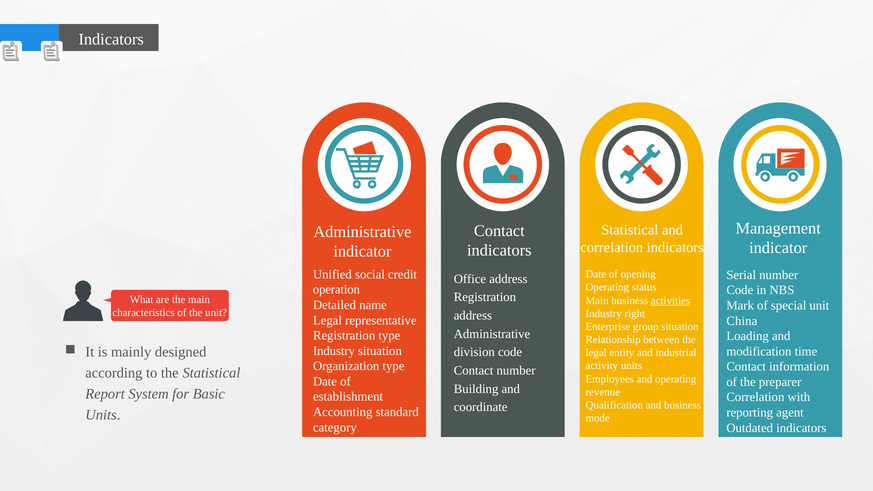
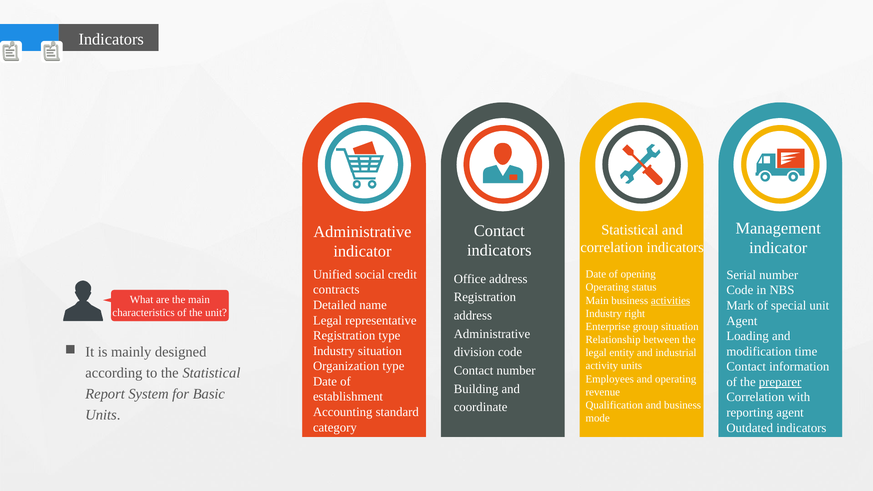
operation: operation -> contracts (336, 290)
China: China -> Agent (742, 321)
preparer underline: none -> present (780, 382)
